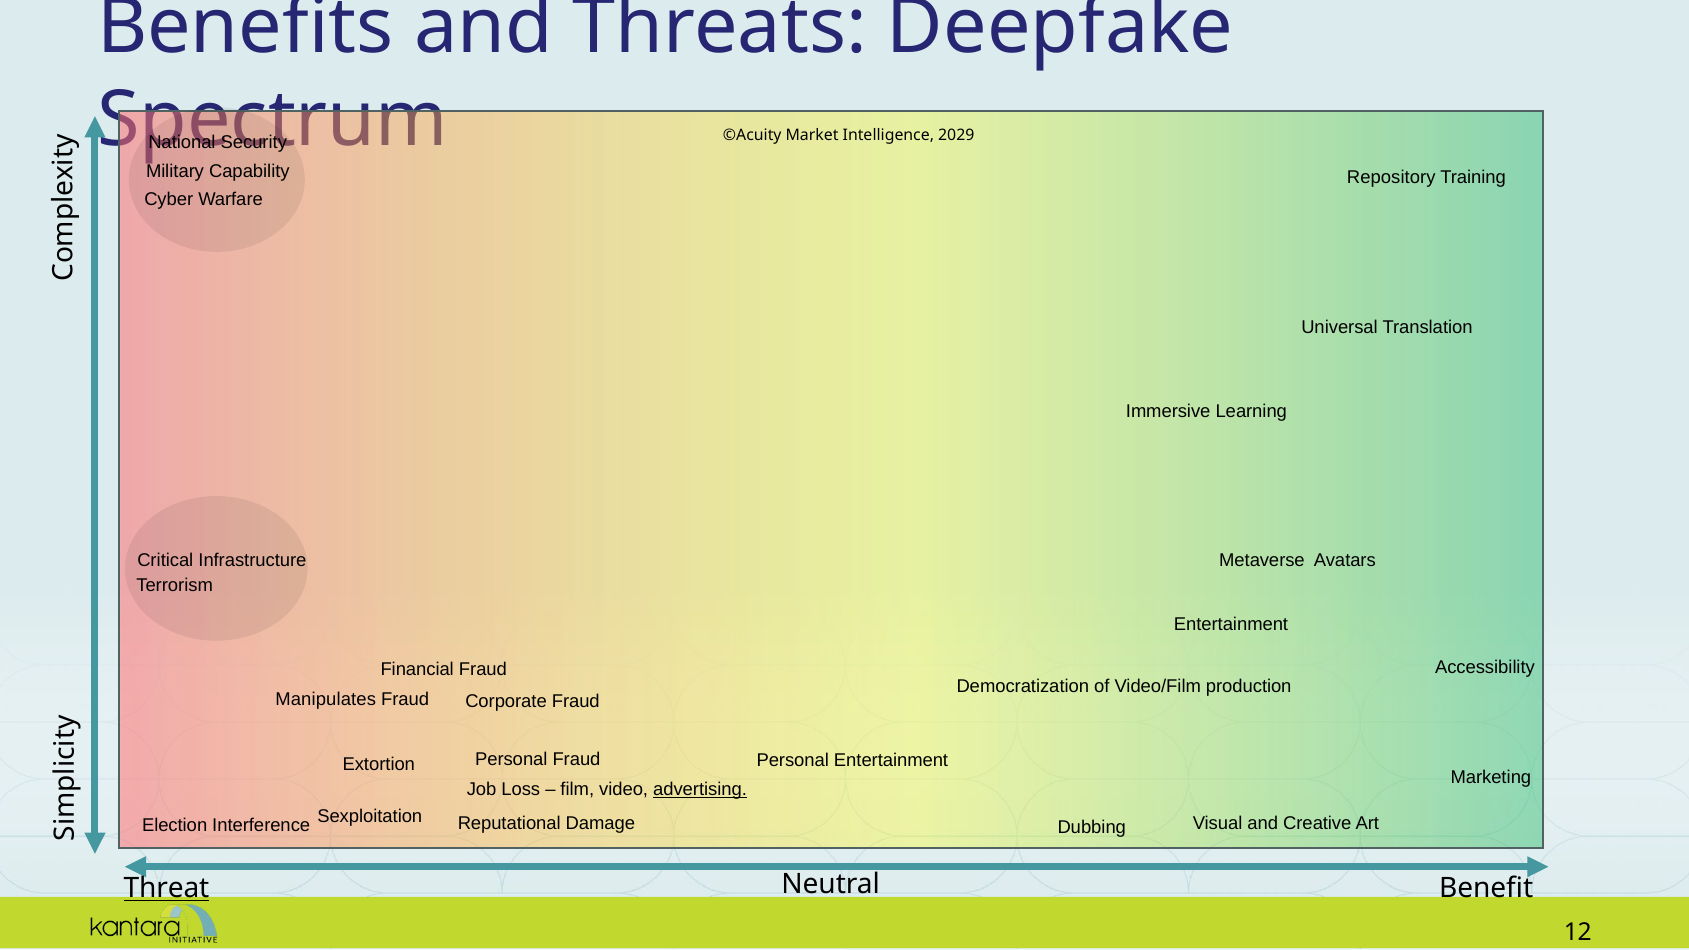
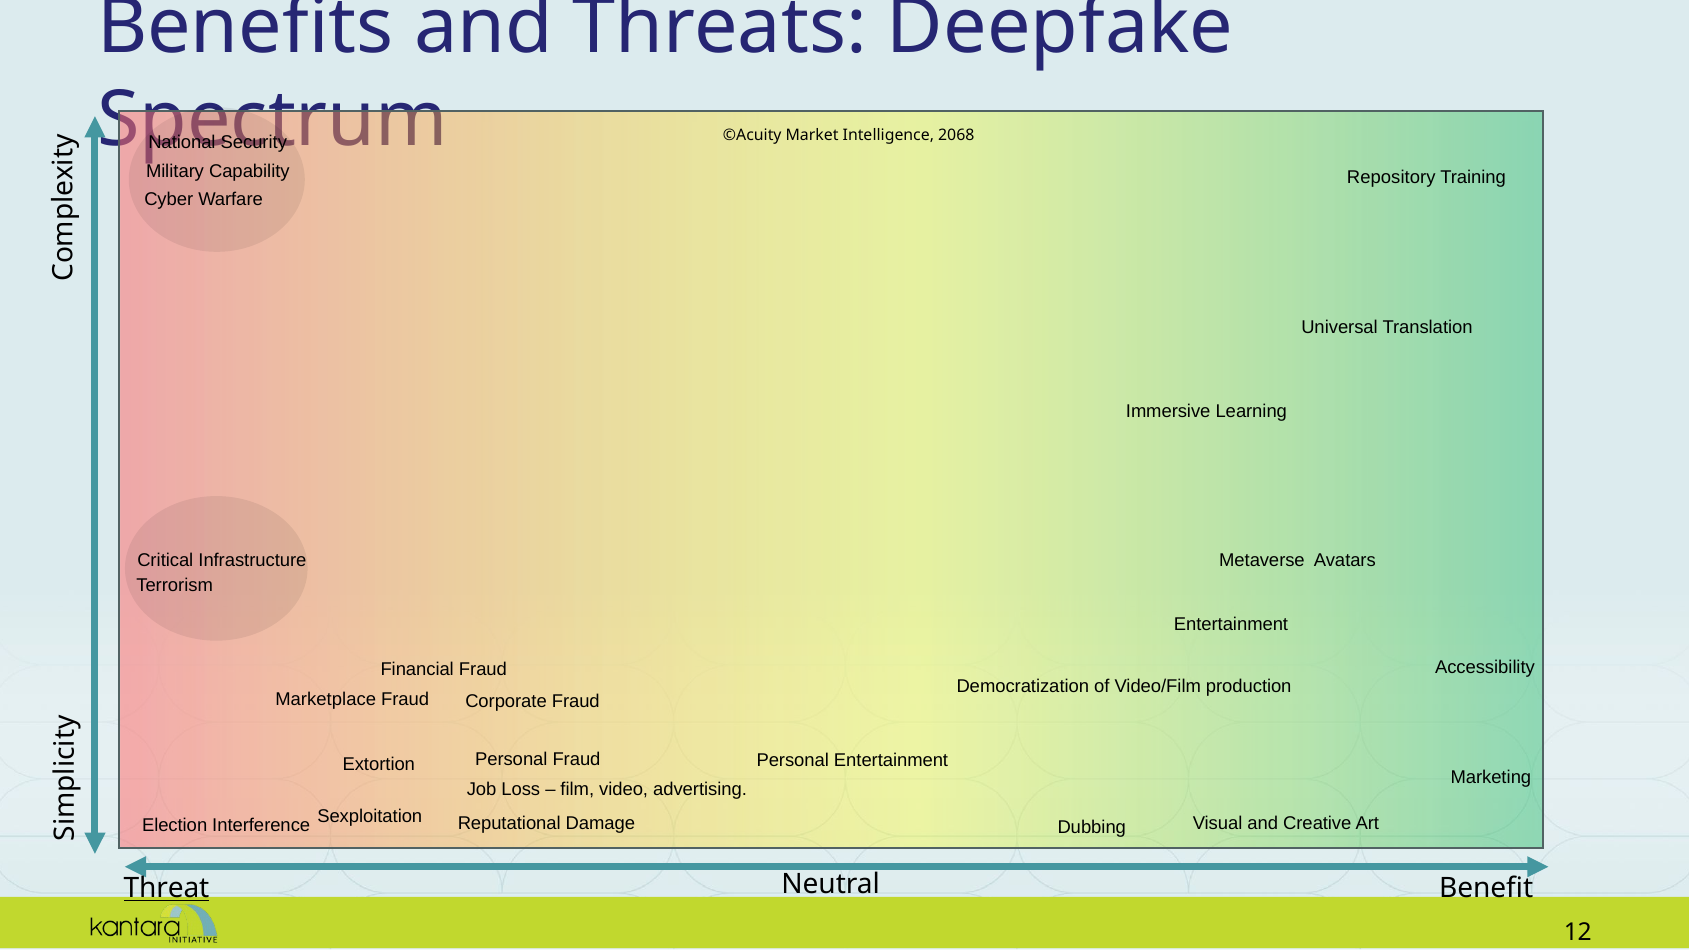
2029: 2029 -> 2068 (956, 136)
Manipulates: Manipulates -> Marketplace (326, 700)
advertising underline: present -> none (700, 789)
